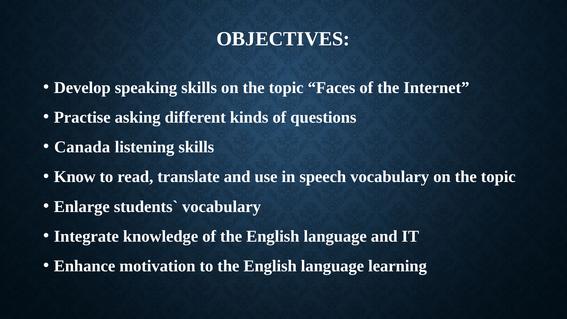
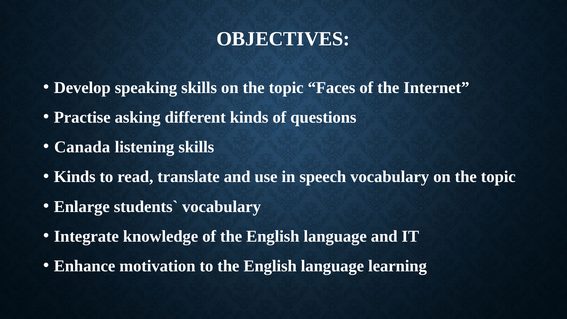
Know: Know -> Kinds (75, 177)
